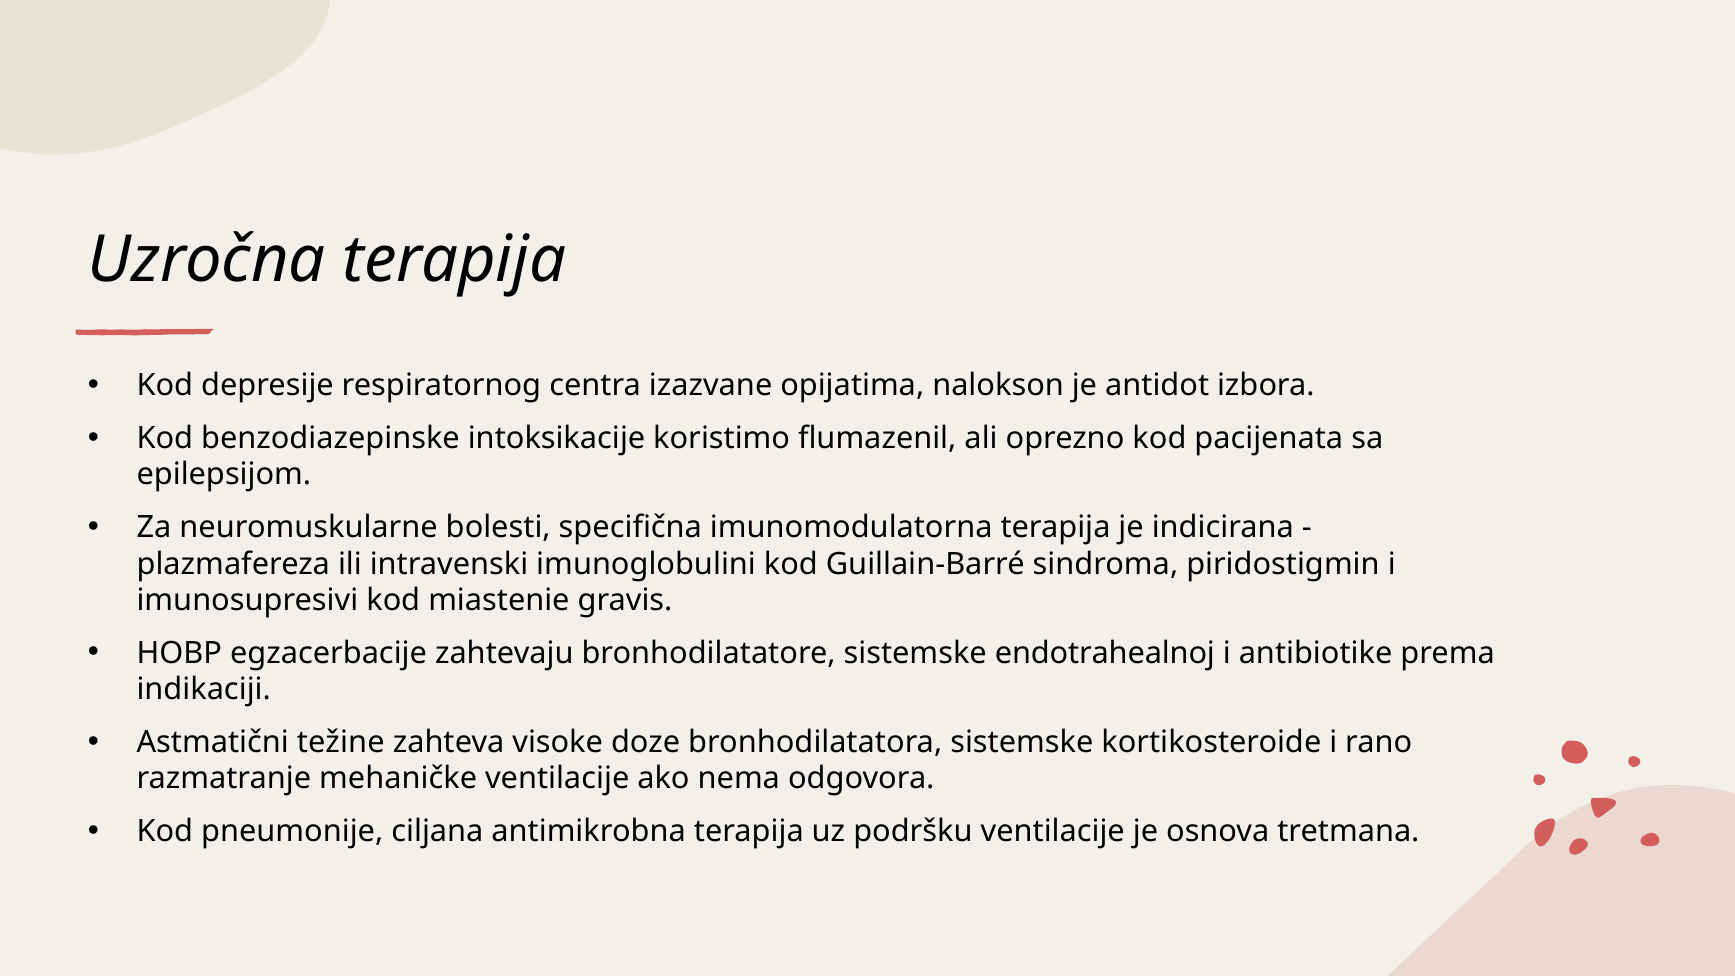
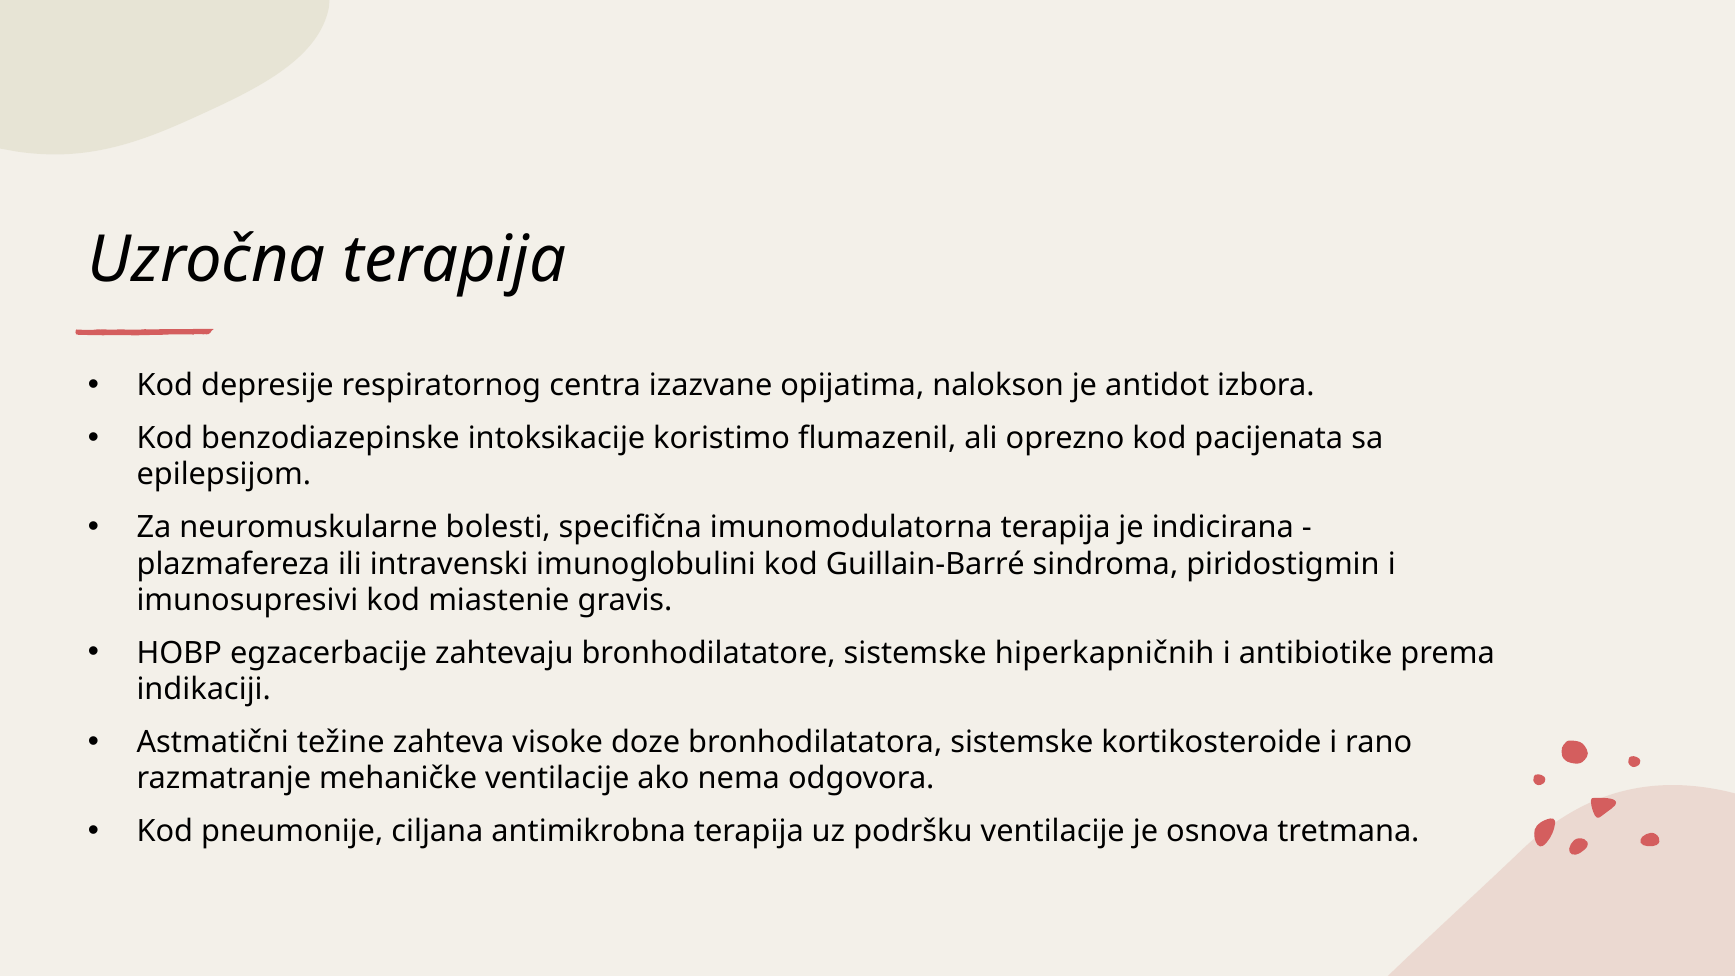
endotrahealnoj: endotrahealnoj -> hiperkapničnih (1105, 653)
